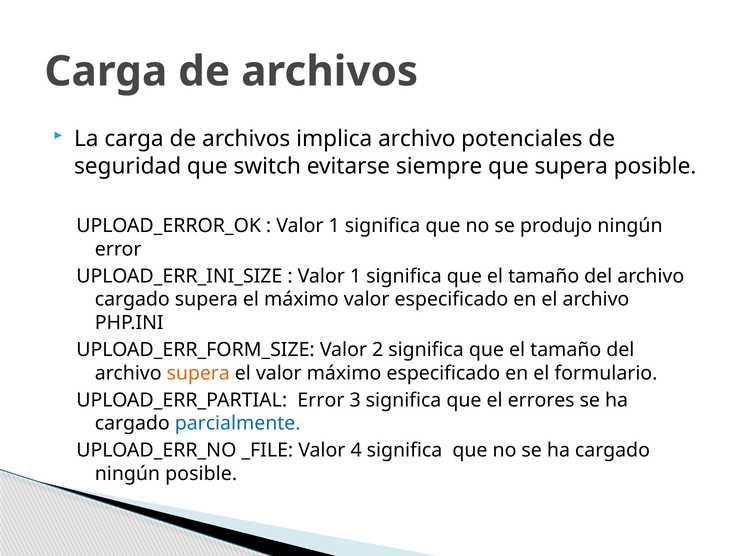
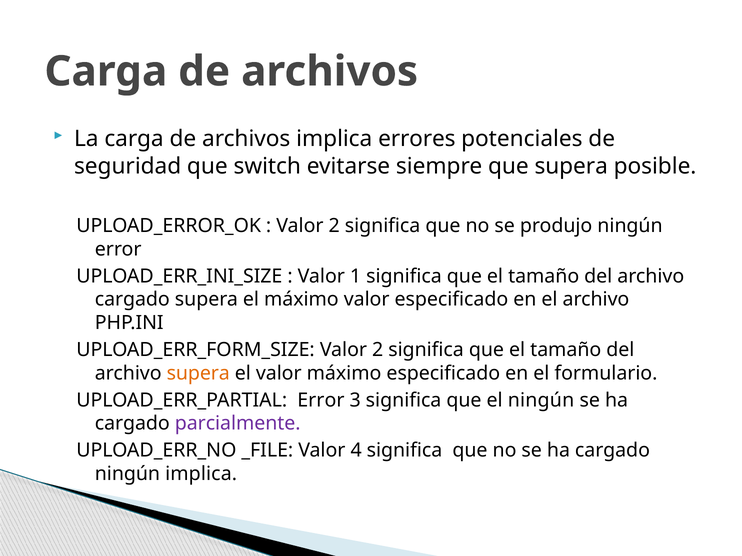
implica archivo: archivo -> errores (417, 139)
1: 1 -> 2 (334, 226)
el errores: errores -> ningún (541, 400)
parcialmente colour: blue -> purple (238, 424)
ningún posible: posible -> implica (201, 474)
